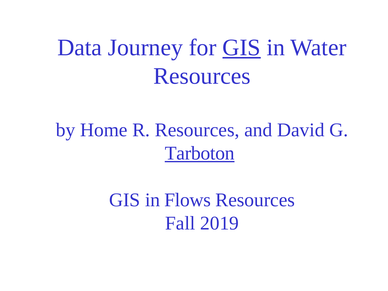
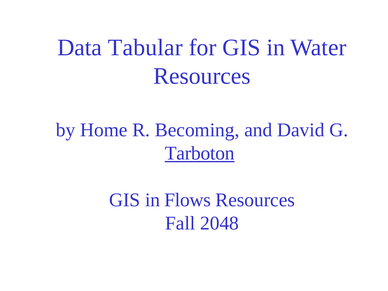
Journey: Journey -> Tabular (145, 48)
GIS underline: present -> none (241, 48)
R Resources: Resources -> Becoming (197, 130)
2019: 2019 -> 2048 (220, 223)
